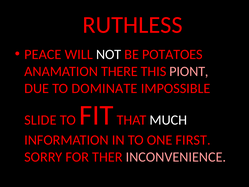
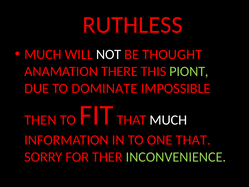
PEACE: PEACE -> MUCH (43, 54)
POTATOES: POTATOES -> THOUGHT (172, 54)
PIONT colour: pink -> light green (189, 71)
SLIDE: SLIDE -> THEN (40, 120)
ONE FIRST: FIRST -> THAT (193, 140)
INCONVENIENCE colour: pink -> light green (176, 157)
